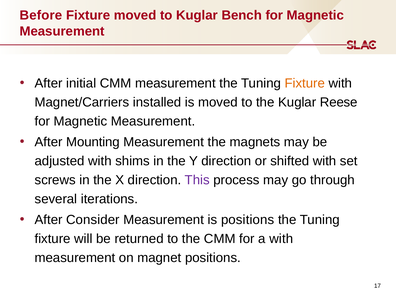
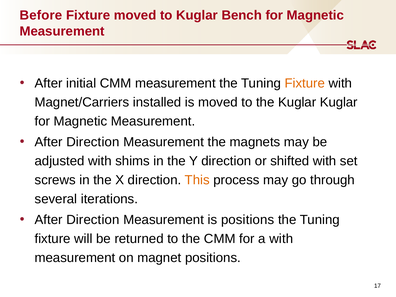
Kuglar Reese: Reese -> Kuglar (339, 102)
Mounting: Mounting -> Direction (93, 142)
This colour: purple -> orange (197, 180)
Consider: Consider -> Direction (93, 220)
